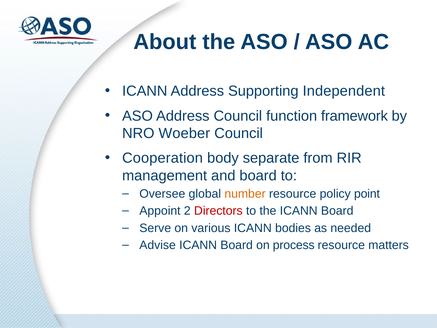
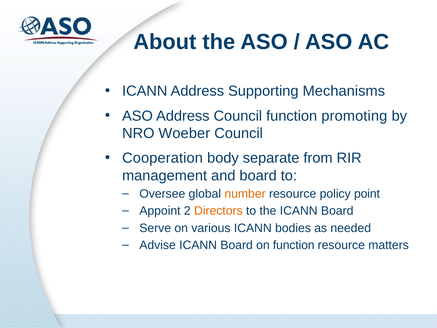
Independent: Independent -> Mechanisms (344, 91)
framework: framework -> promoting (354, 116)
Directors colour: red -> orange (218, 211)
on process: process -> function (294, 245)
